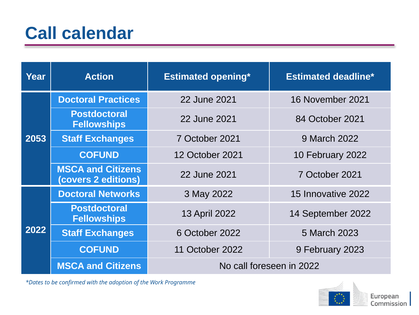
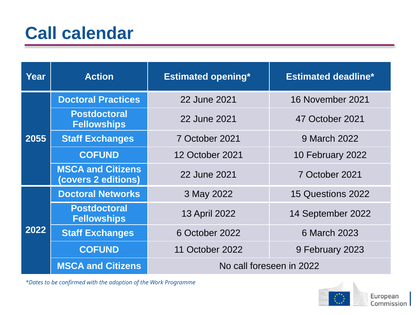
84: 84 -> 47 (301, 119)
2053: 2053 -> 2055 (36, 138)
Innovative: Innovative -> Questions (325, 194)
2022 5: 5 -> 6 (304, 233)
